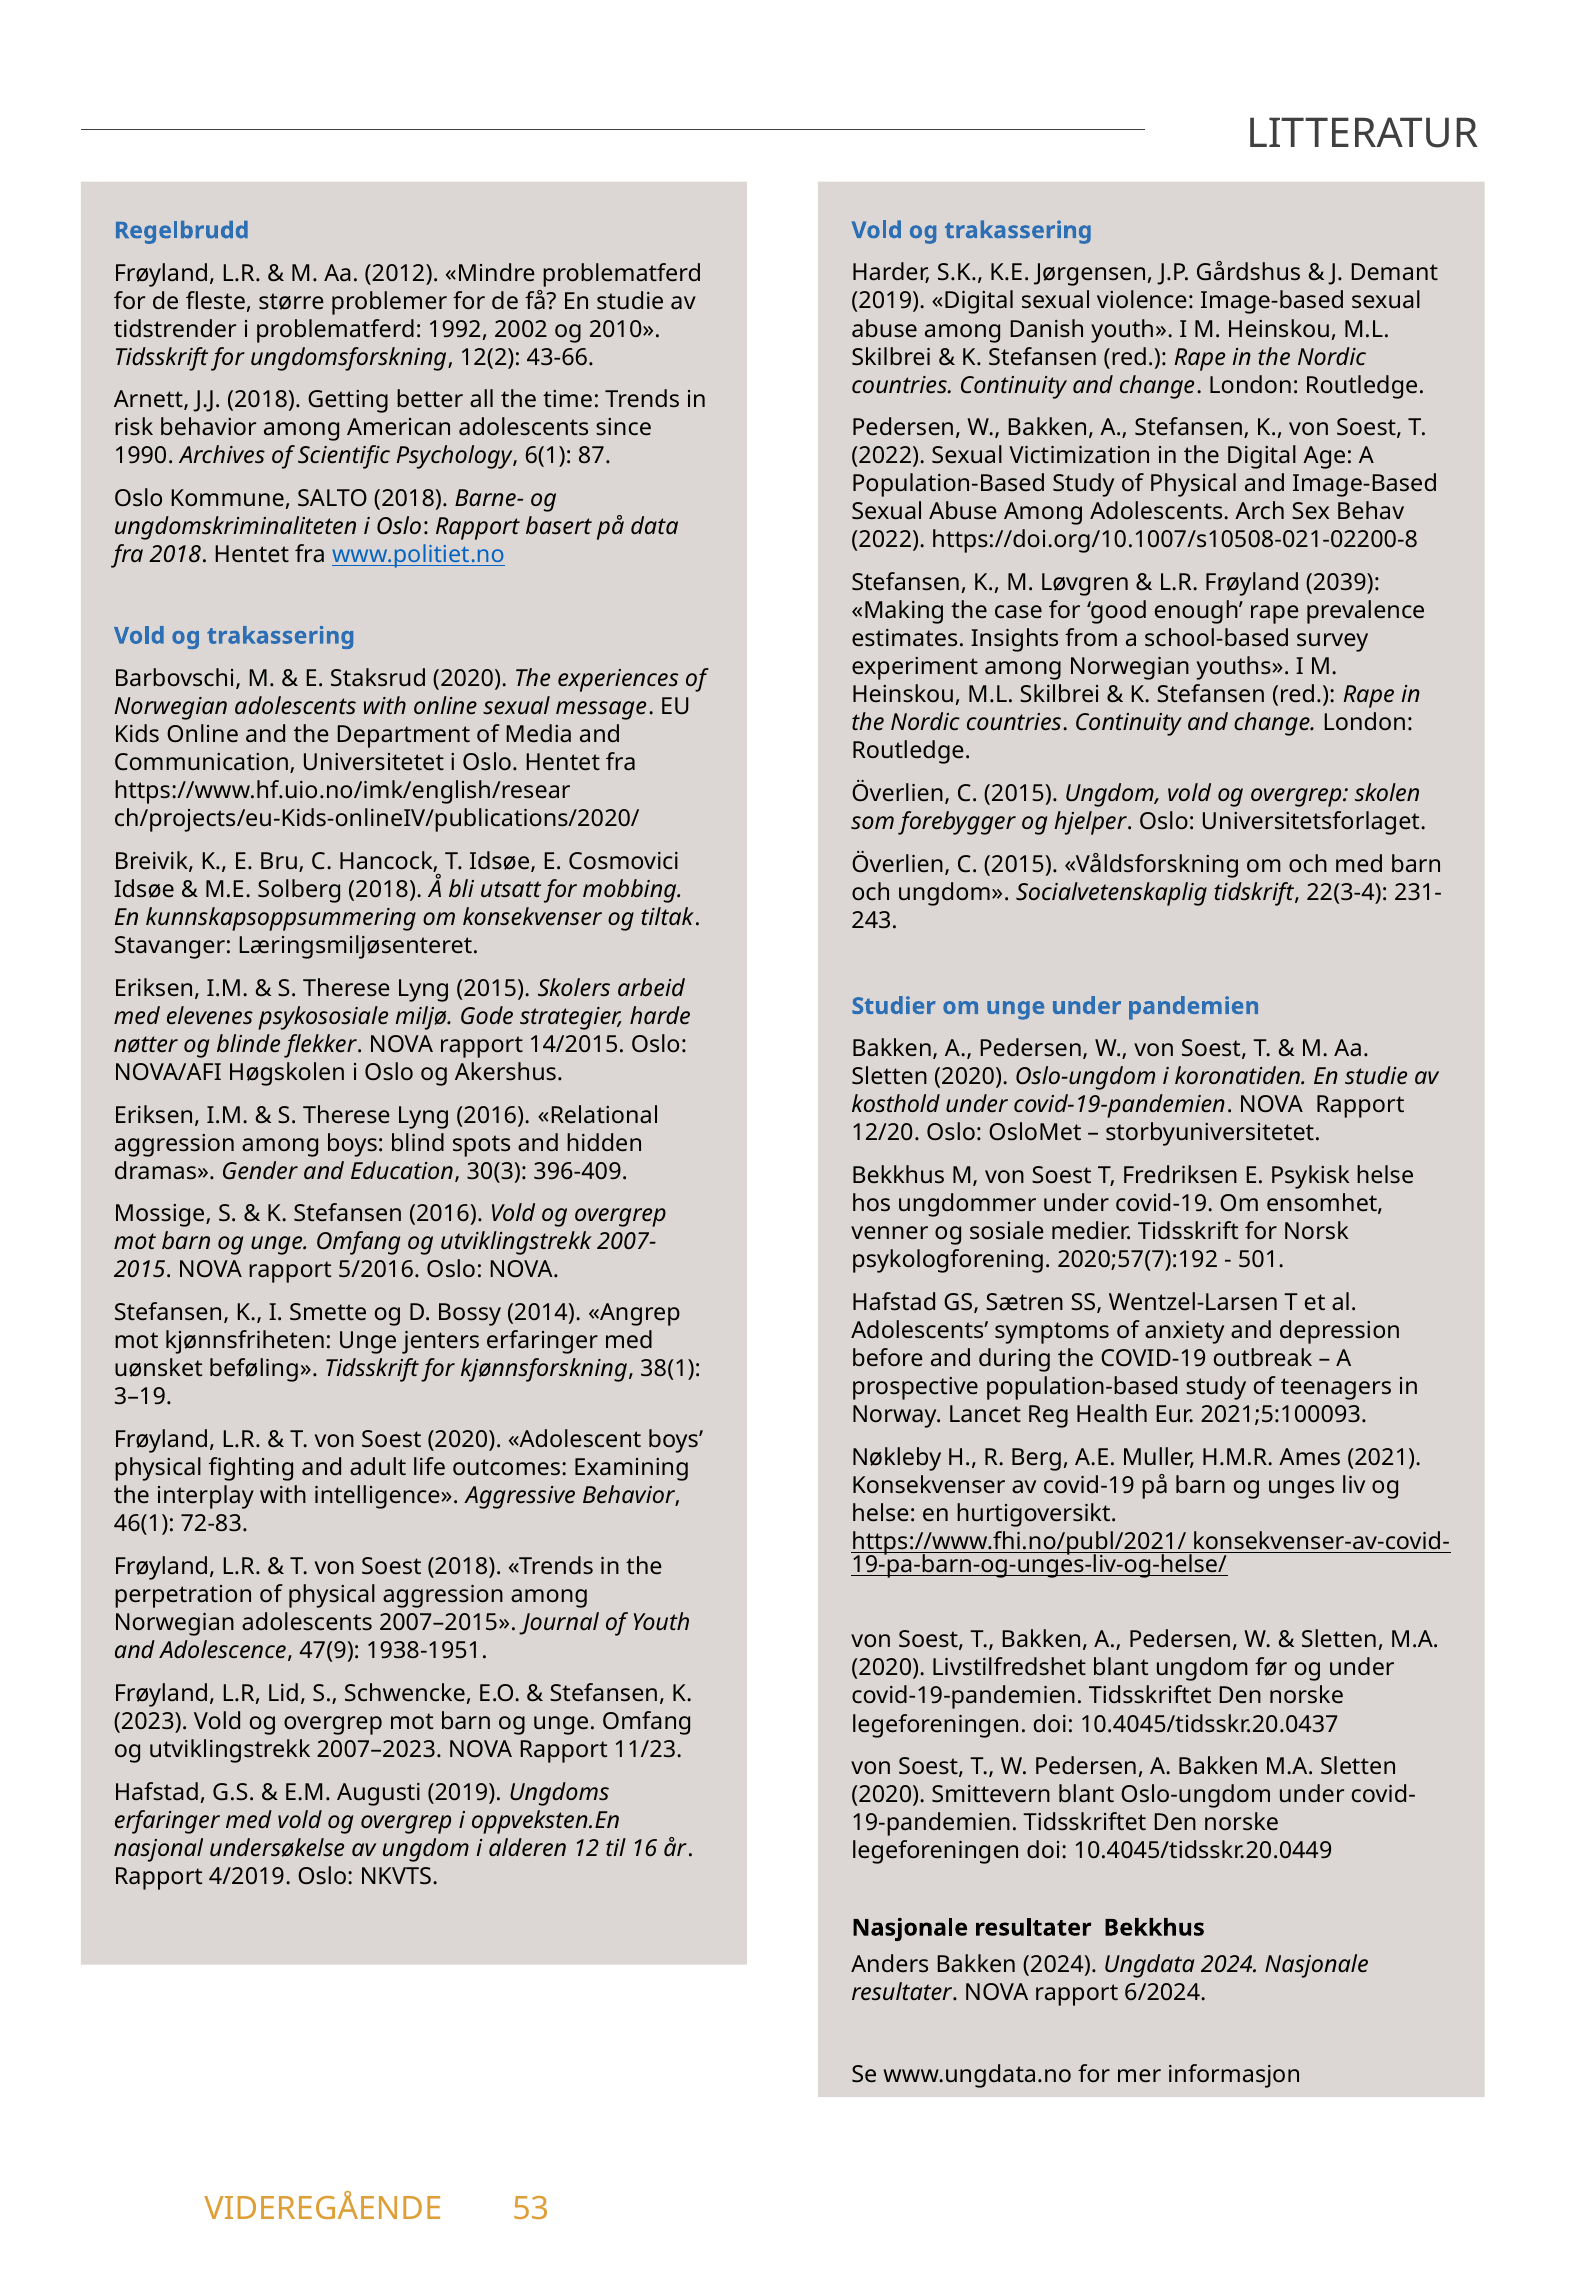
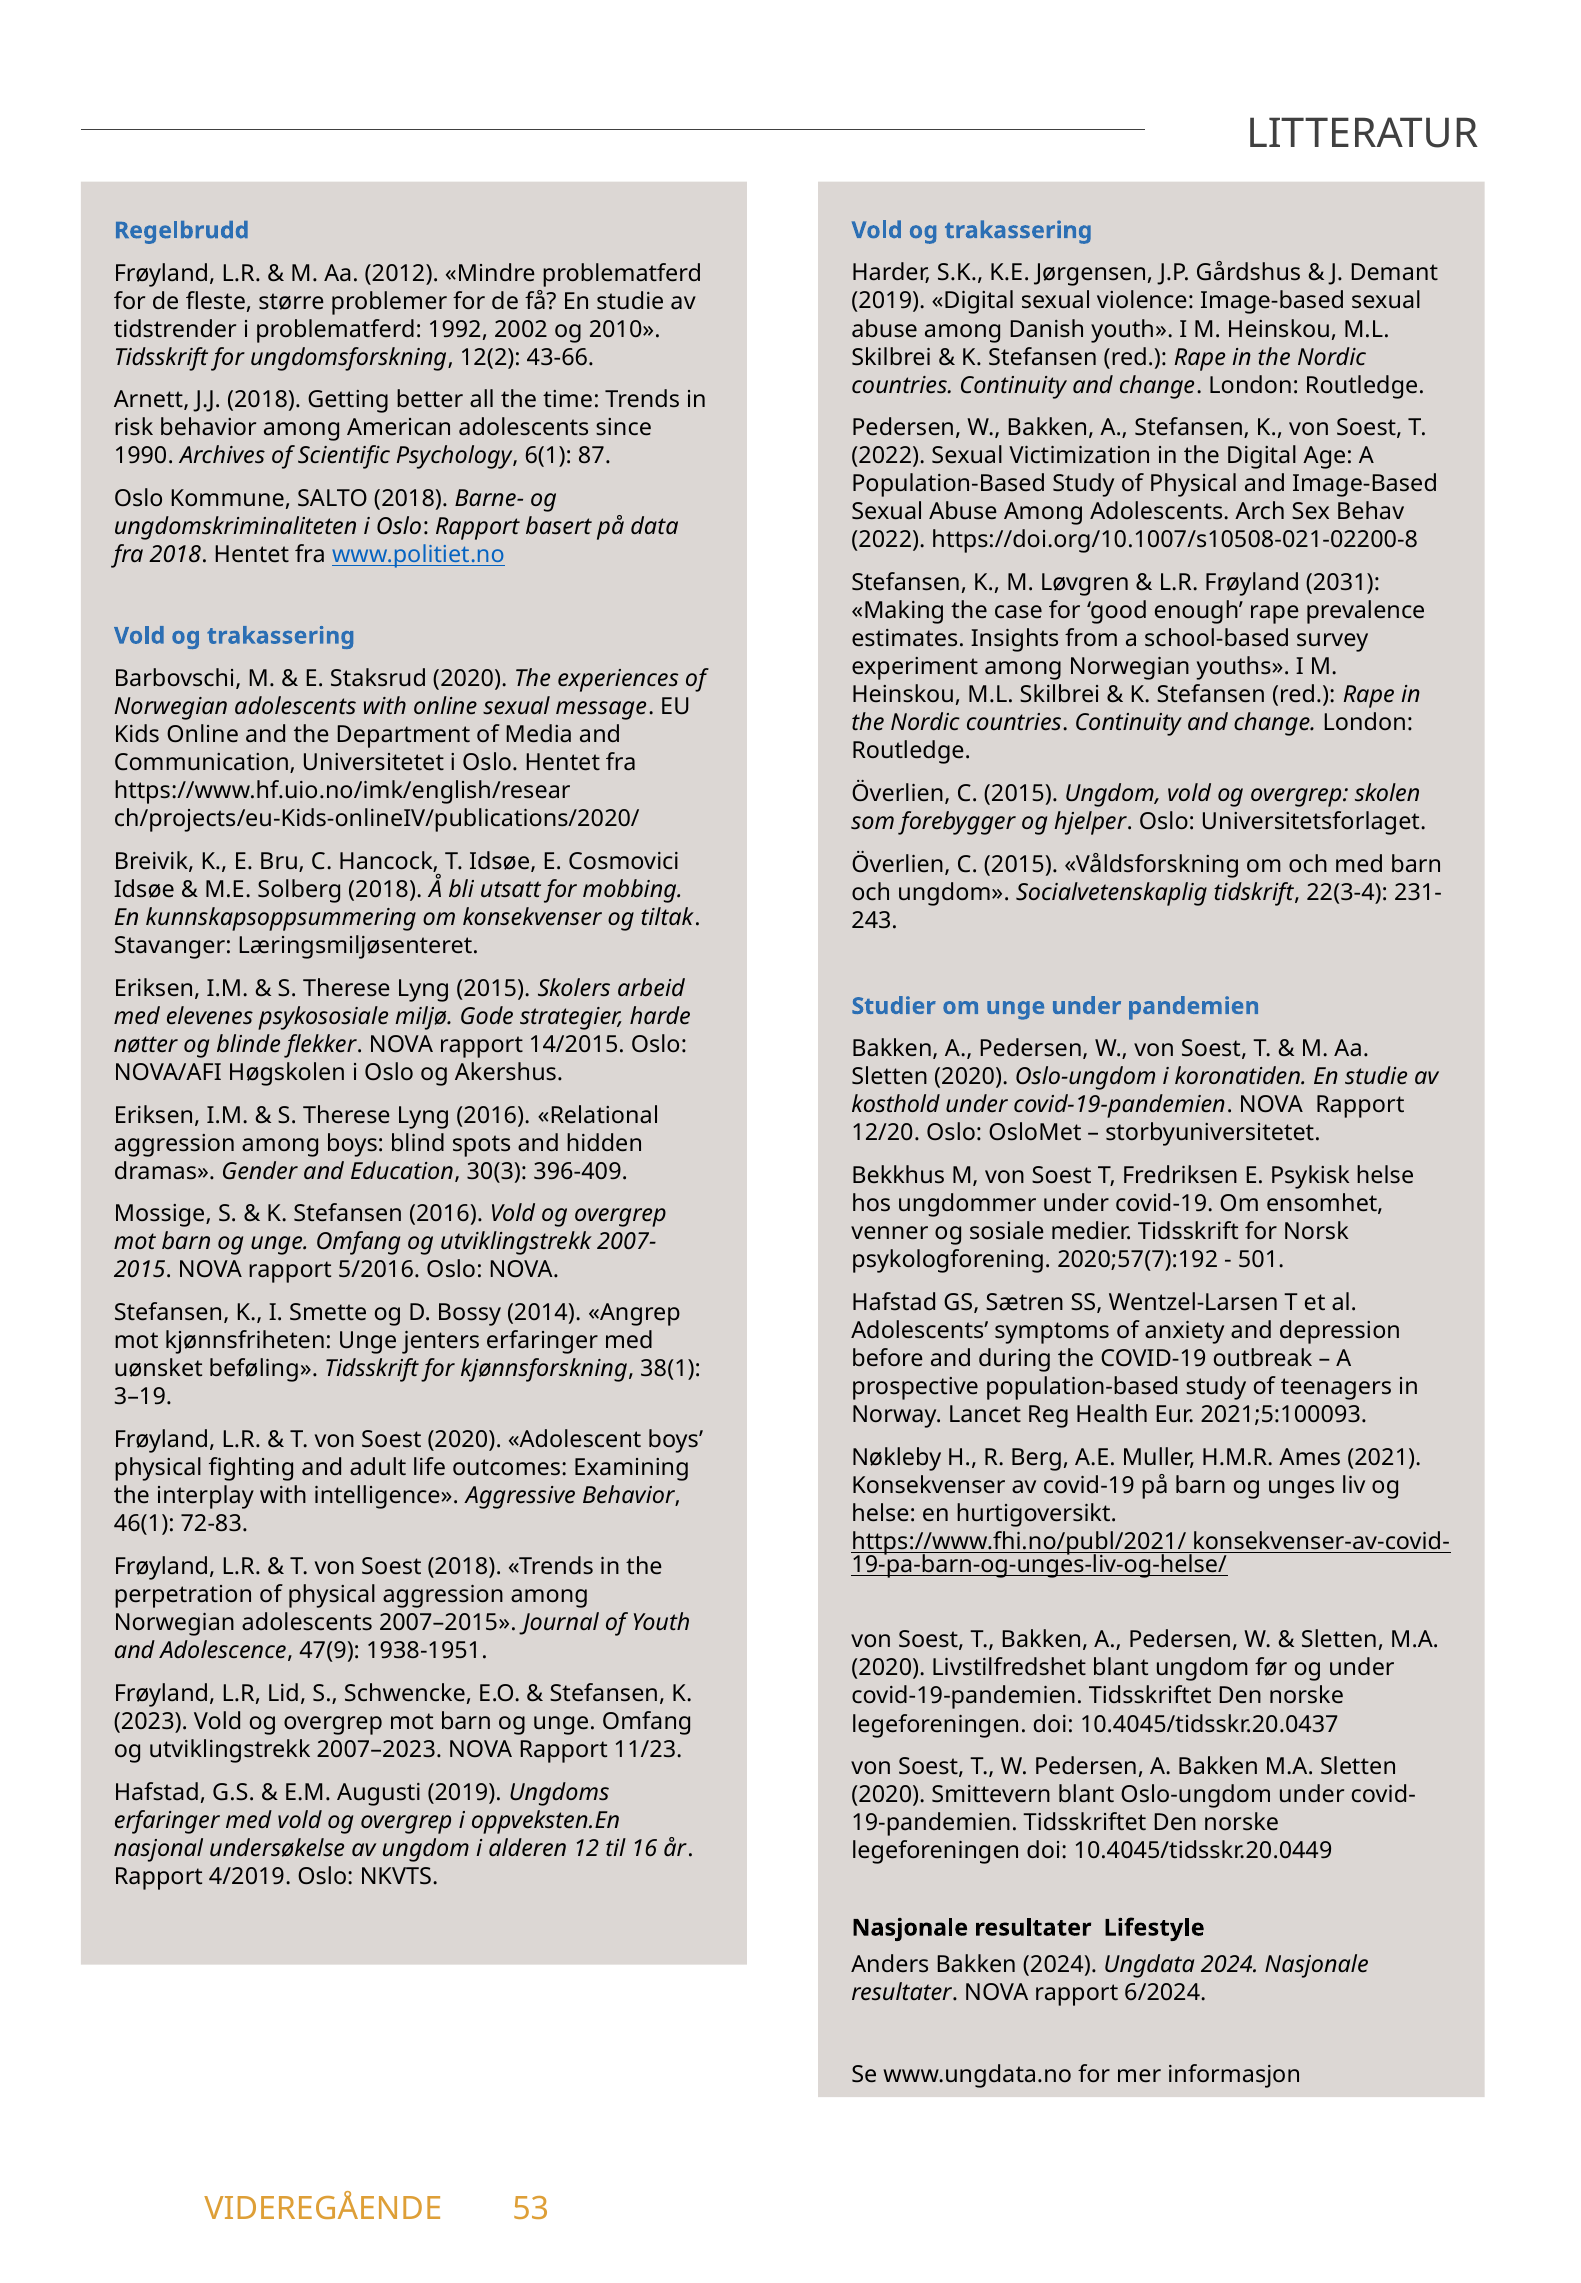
2039: 2039 -> 2031 (1343, 583)
resultater Bekkhus: Bekkhus -> Lifestyle (1154, 1928)
